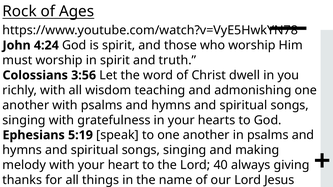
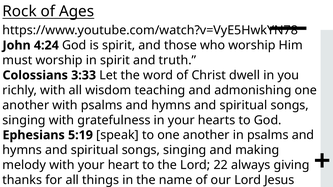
3:56: 3:56 -> 3:33 (84, 75)
40: 40 -> 22 (221, 165)
